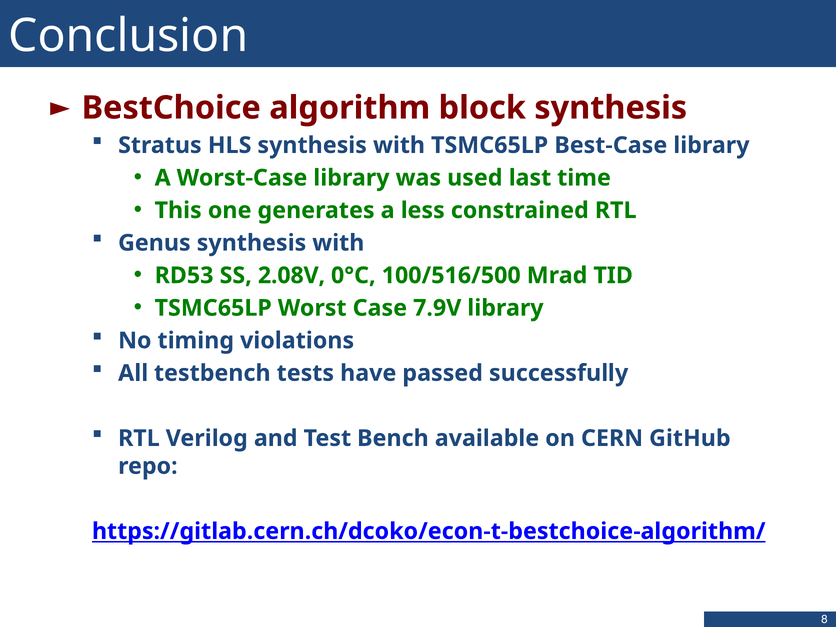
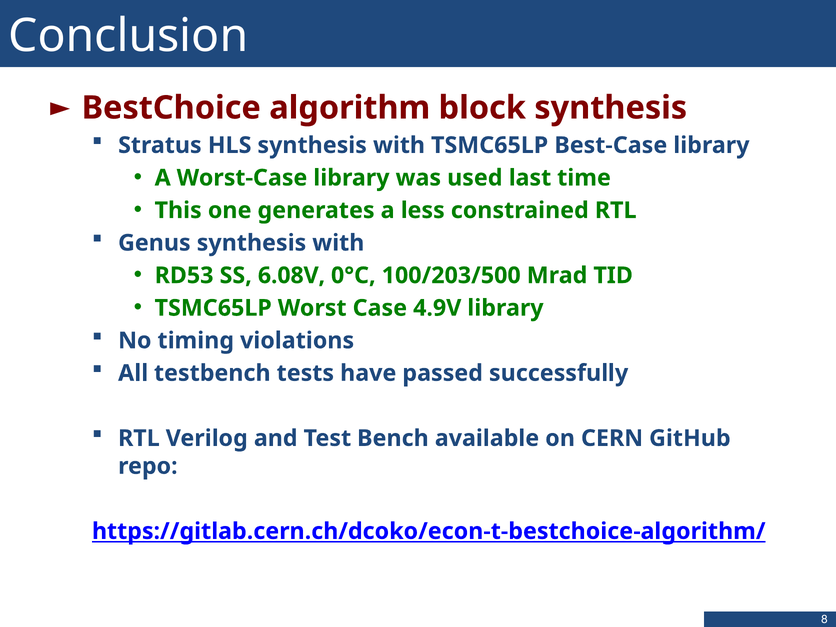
2.08V: 2.08V -> 6.08V (291, 275)
100/516/500: 100/516/500 -> 100/203/500 (451, 275)
7.9V: 7.9V -> 4.9V (437, 308)
